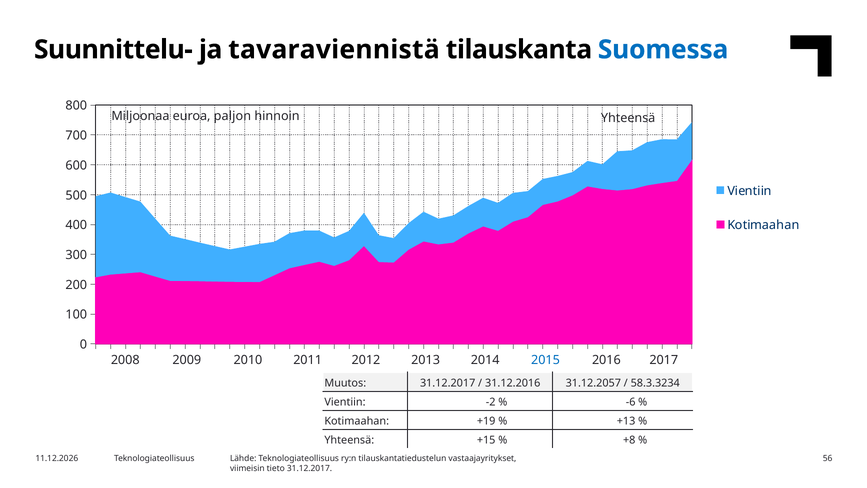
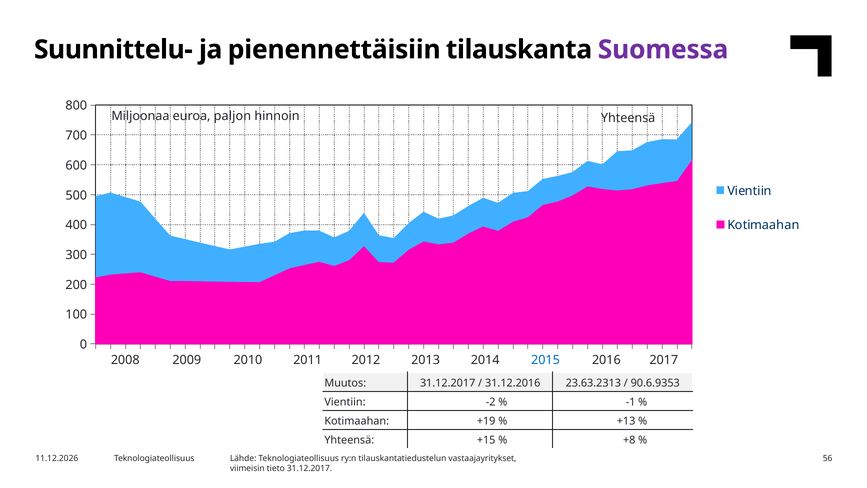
tavaraviennistä: tavaraviennistä -> pienennettäisiin (334, 50)
Suomessa colour: blue -> purple (663, 50)
31.12.2057: 31.12.2057 -> 23.63.2313 (593, 383)
58.3.3234: 58.3.3234 -> 90.6.9353 (655, 383)
-6: -6 -> -1 (631, 402)
